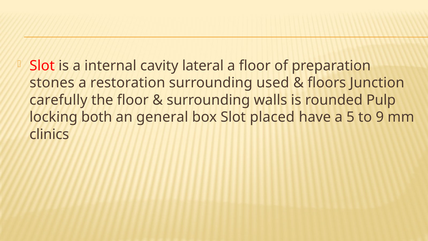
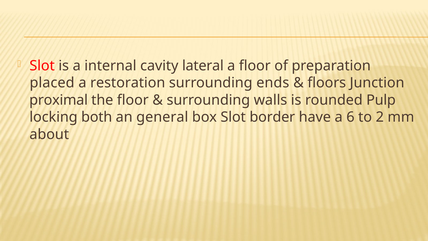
stones: stones -> placed (52, 83)
used: used -> ends (273, 83)
carefully: carefully -> proximal (59, 100)
placed: placed -> border (272, 117)
5: 5 -> 6 (350, 117)
9: 9 -> 2 (380, 117)
clinics: clinics -> about (49, 134)
